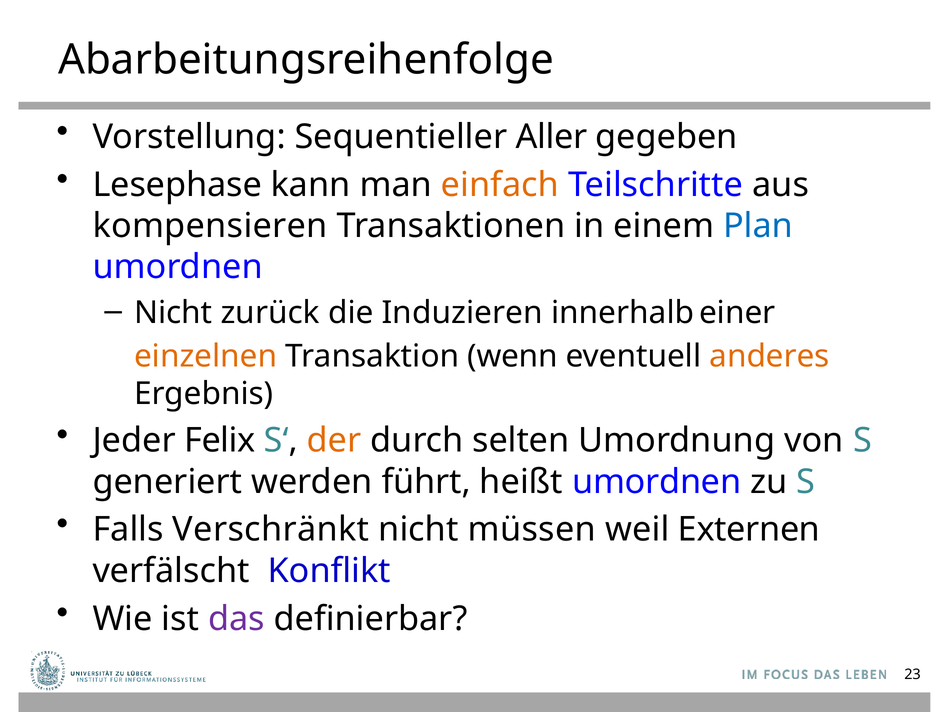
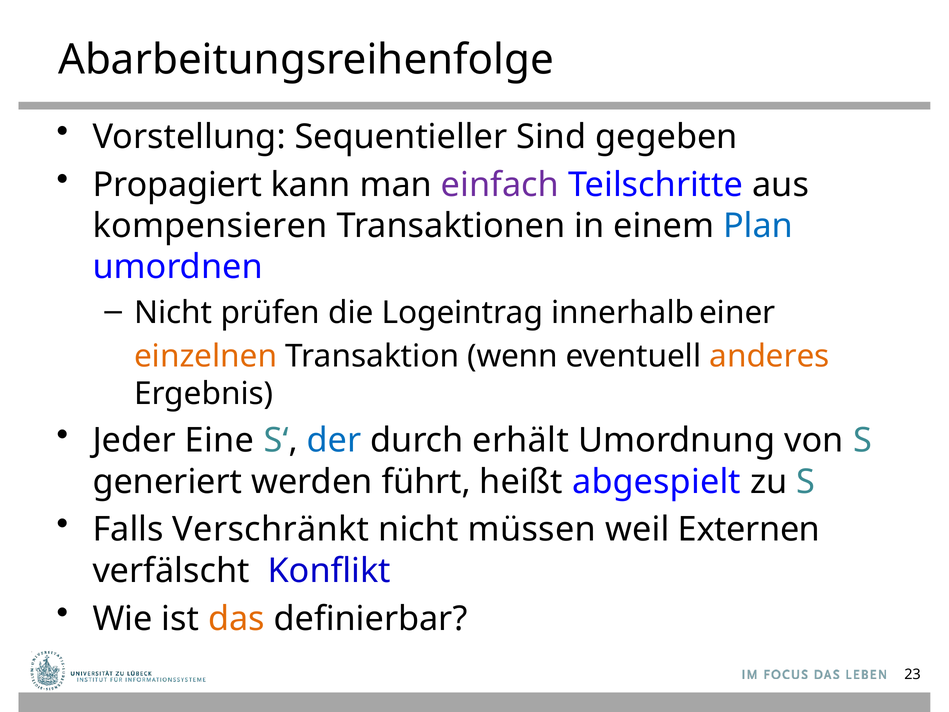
Aller: Aller -> Sind (551, 137)
Lesephase: Lesephase -> Propagiert (177, 185)
einfach colour: orange -> purple (500, 185)
zurück: zurück -> prüfen (270, 313)
Induzieren: Induzieren -> Logeintrag (462, 313)
Felix: Felix -> Eine (220, 440)
der colour: orange -> blue (334, 440)
selten: selten -> erhält (521, 440)
heißt umordnen: umordnen -> abgespielt (657, 482)
das colour: purple -> orange (236, 619)
